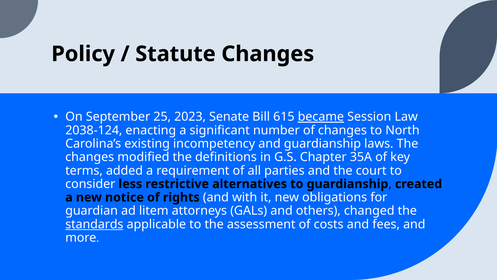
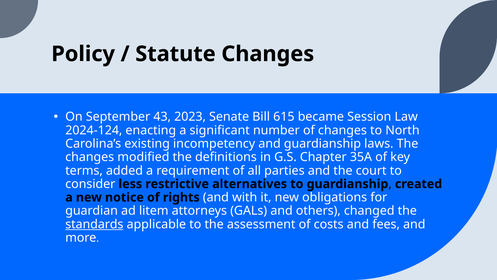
25: 25 -> 43 (162, 117)
became underline: present -> none (321, 117)
2038-124: 2038-124 -> 2024-124 (94, 130)
